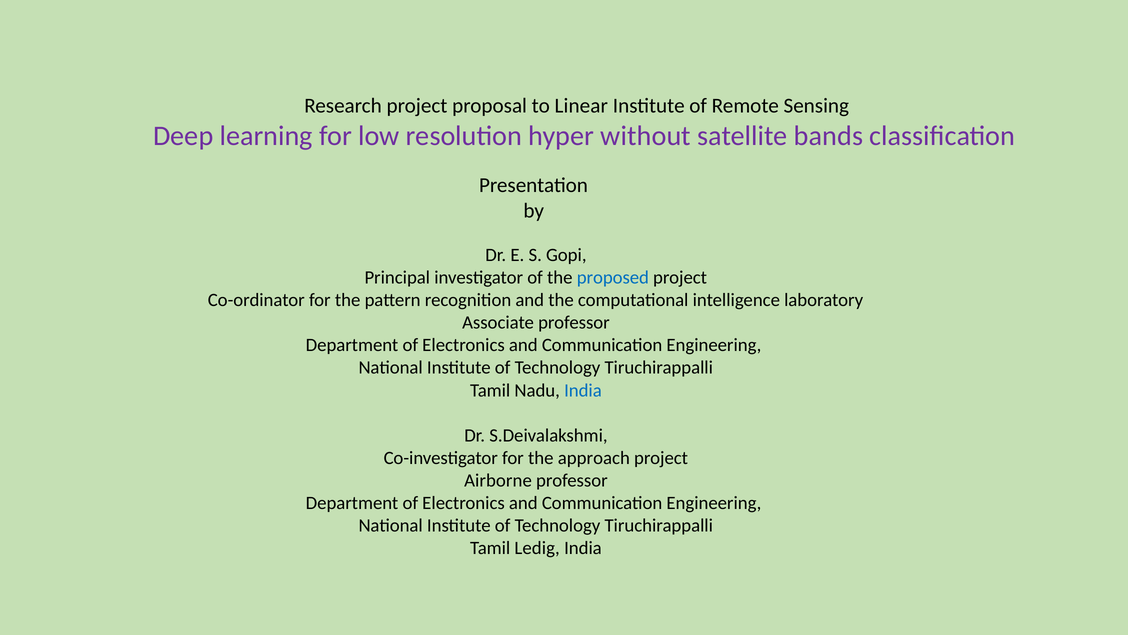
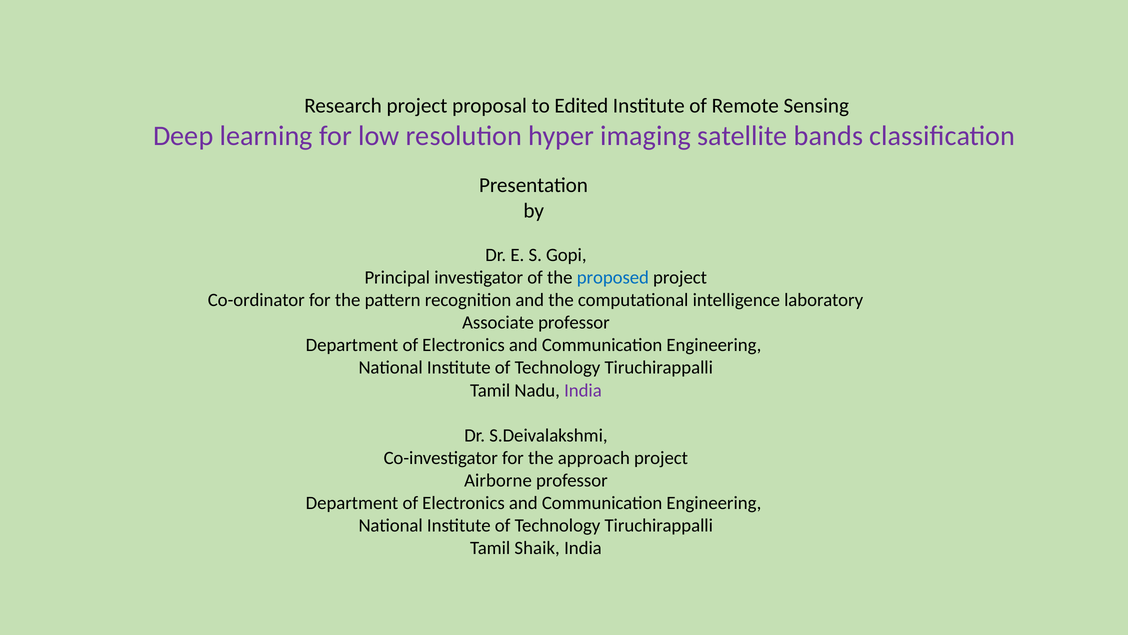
Linear: Linear -> Edited (581, 105)
without: without -> imaging (646, 136)
India colour: blue -> purple (583, 390)
Ledig: Ledig -> Shaik (537, 548)
